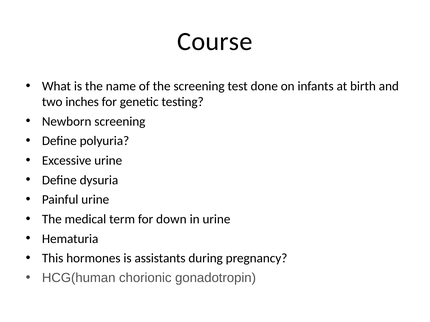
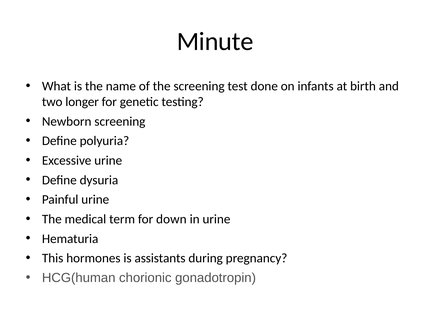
Course: Course -> Minute (215, 42)
inches: inches -> longer (82, 102)
